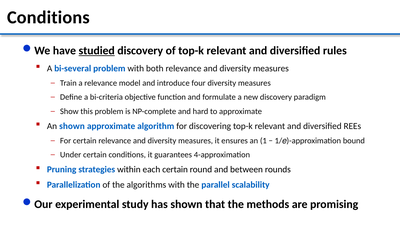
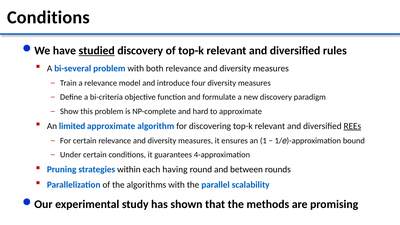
An shown: shown -> limited (72, 126)
REEs underline: none -> present (352, 126)
each certain: certain -> having (175, 170)
